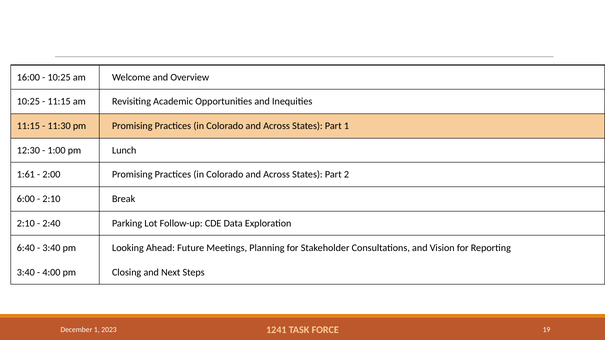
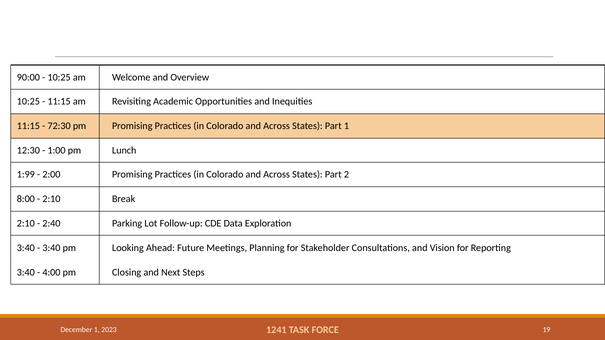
16:00: 16:00 -> 90:00 (28, 77)
11:30: 11:30 -> 72:30 (59, 126)
1:61: 1:61 -> 1:99 (26, 175)
6:00: 6:00 -> 8:00 (26, 199)
6:40: 6:40 -> 3:40 (26, 248)
